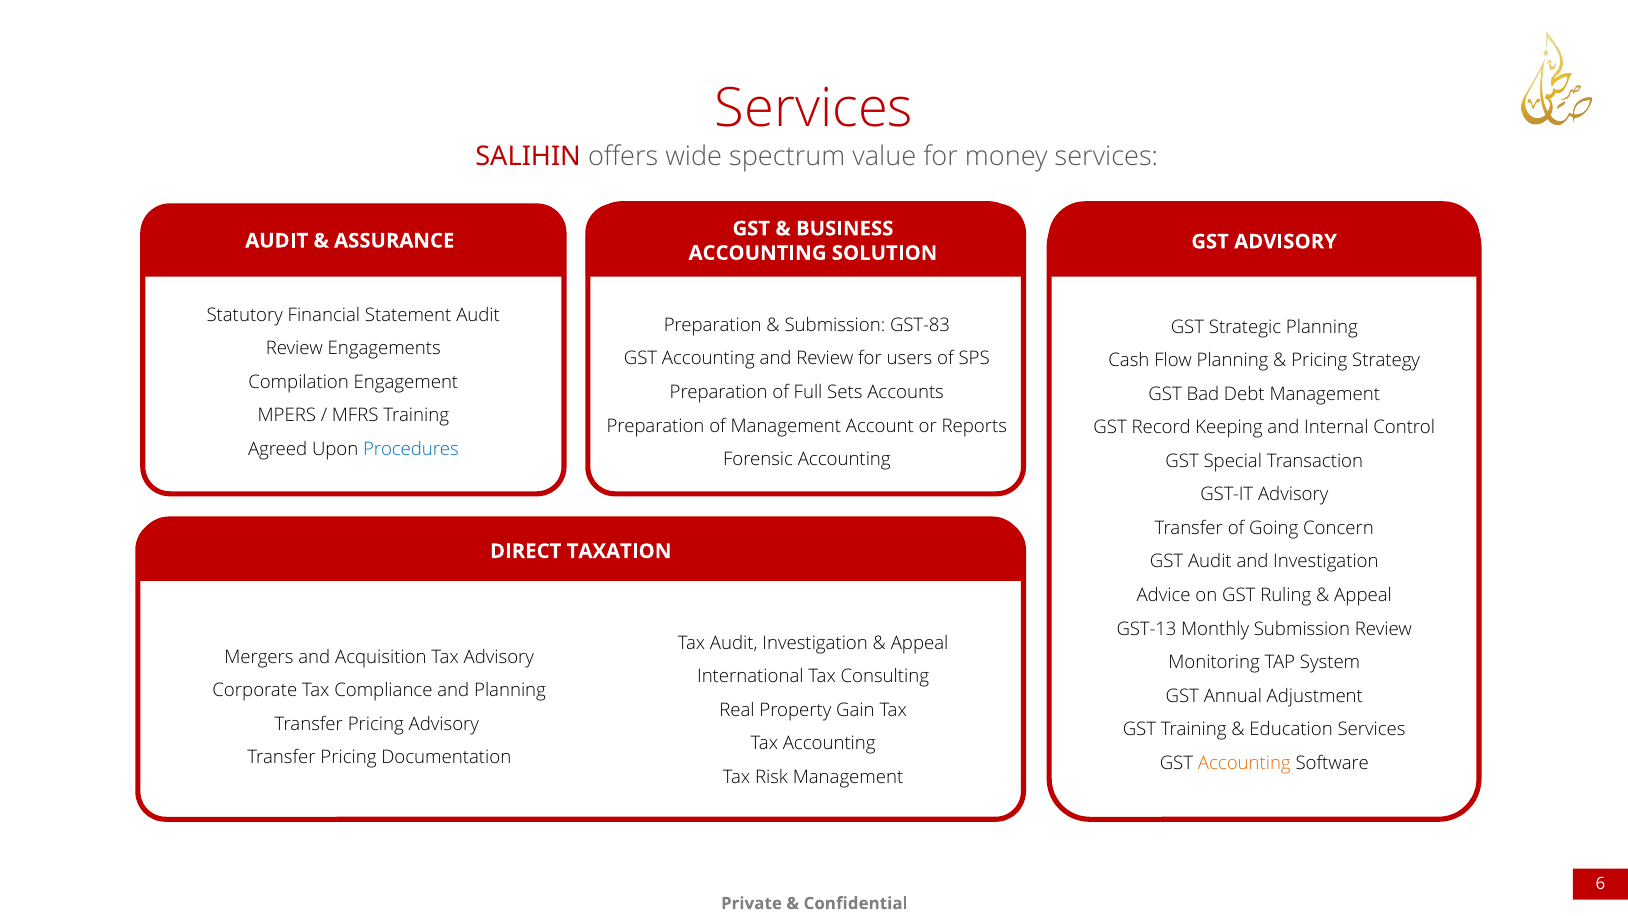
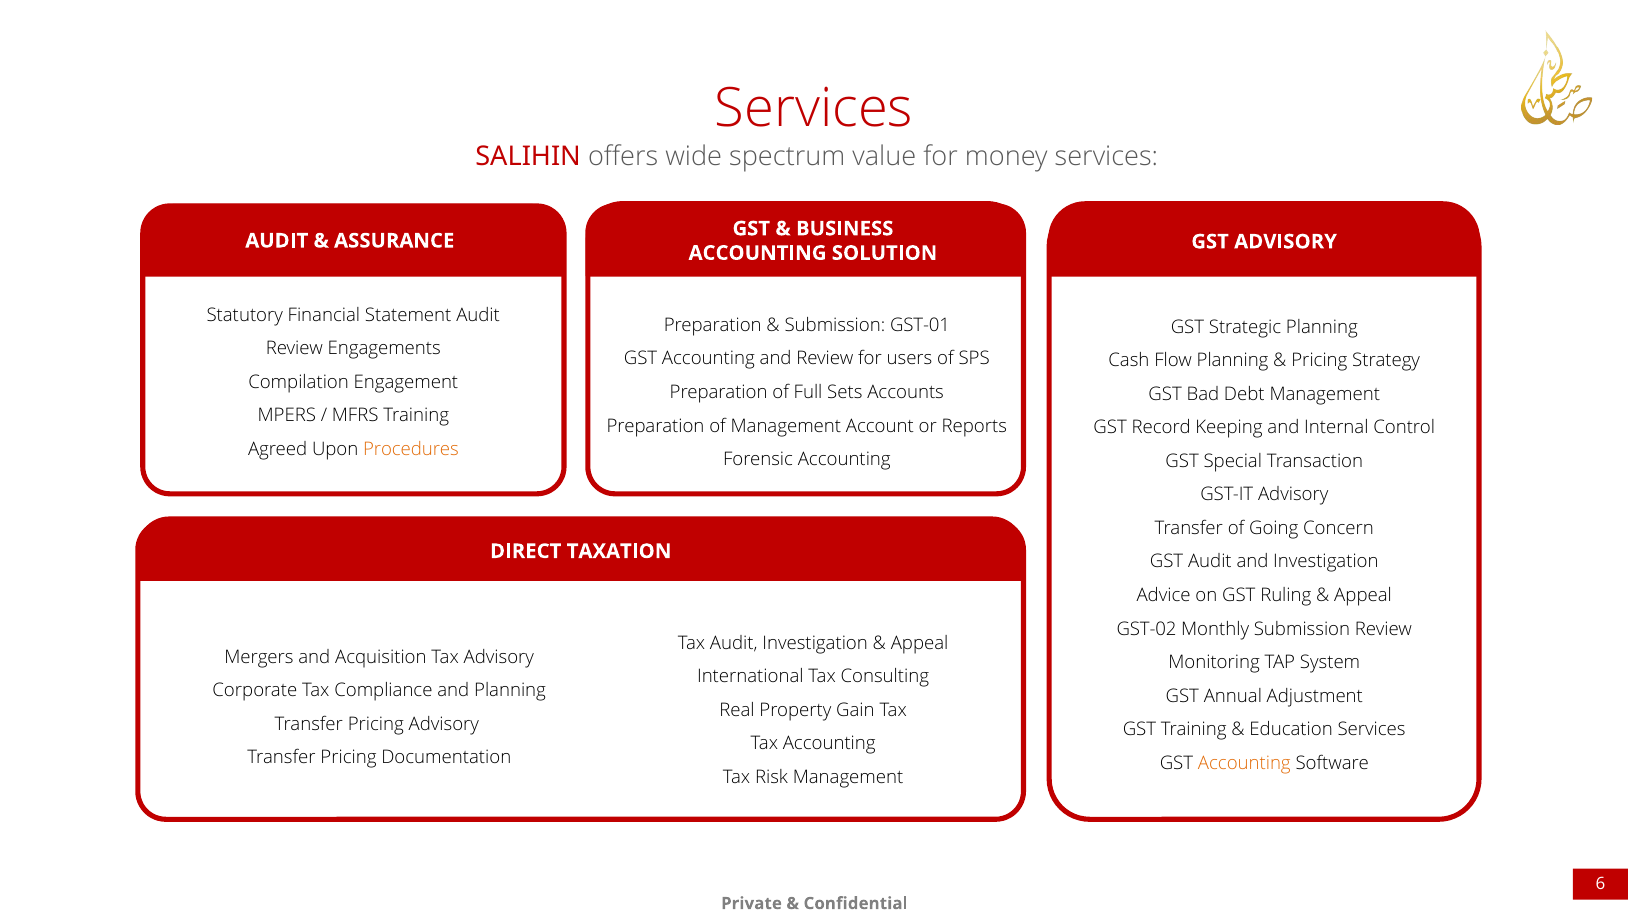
GST-83: GST-83 -> GST-01 (920, 325)
Procedures colour: blue -> orange (411, 449)
GST-13: GST-13 -> GST-02 (1147, 629)
